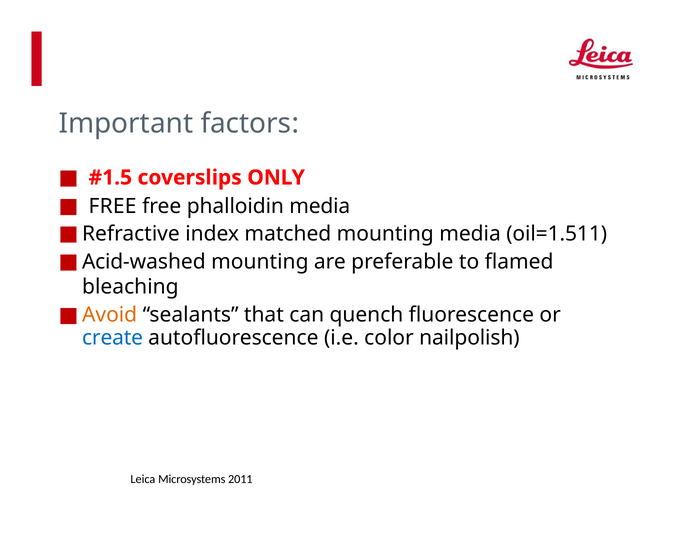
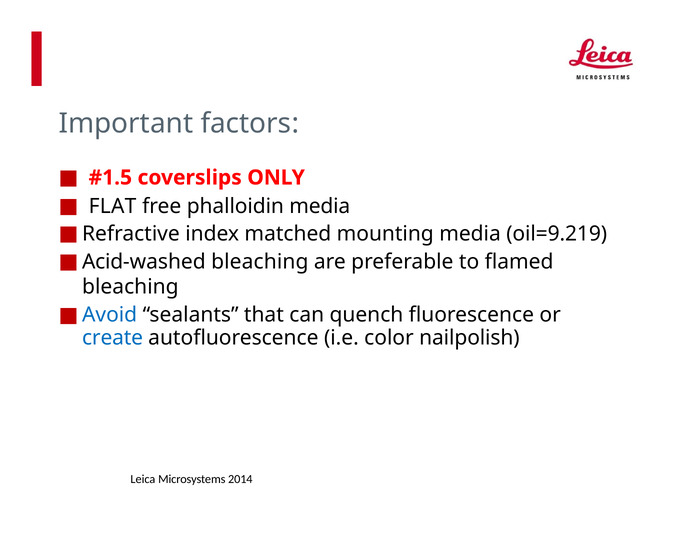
FREE: FREE -> FLAT (113, 206)
oil=1.511: oil=1.511 -> oil=9.219 (557, 234)
Acid-washed mounting: mounting -> bleaching (260, 261)
Avoid colour: orange -> blue (110, 315)
2011: 2011 -> 2014 (240, 479)
